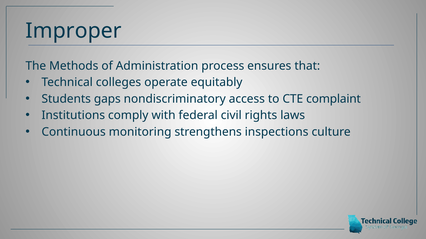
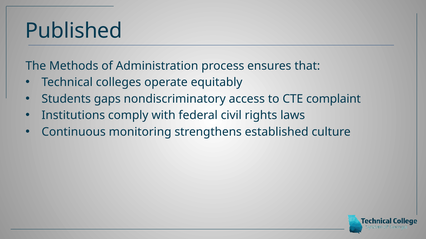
Improper: Improper -> Published (74, 31)
inspections: inspections -> established (277, 132)
